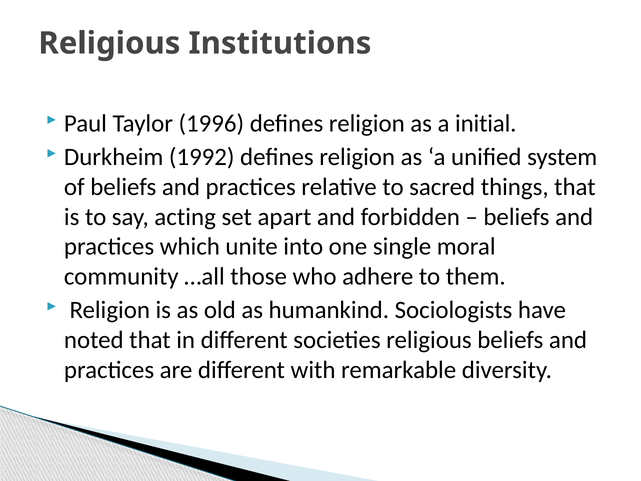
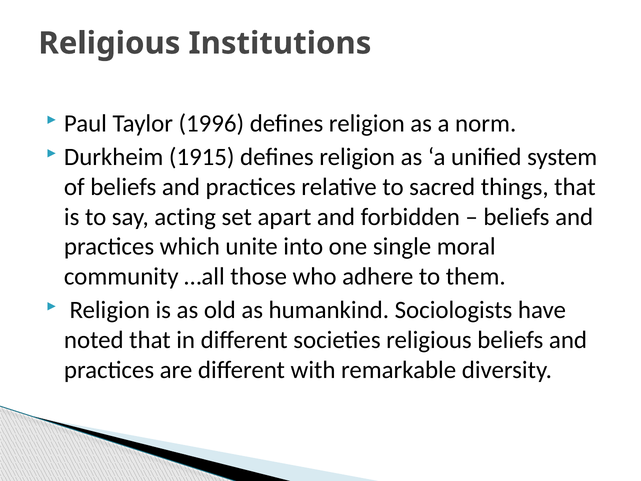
initial: initial -> norm (486, 124)
1992: 1992 -> 1915 (202, 157)
